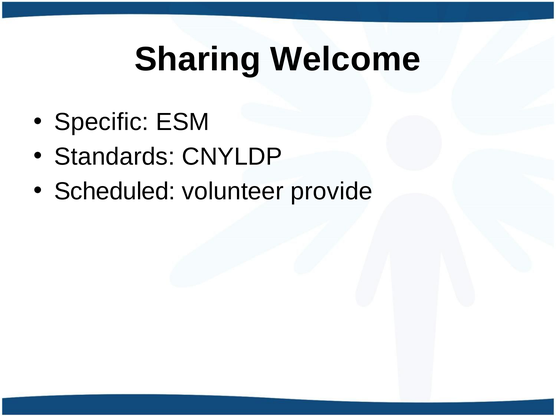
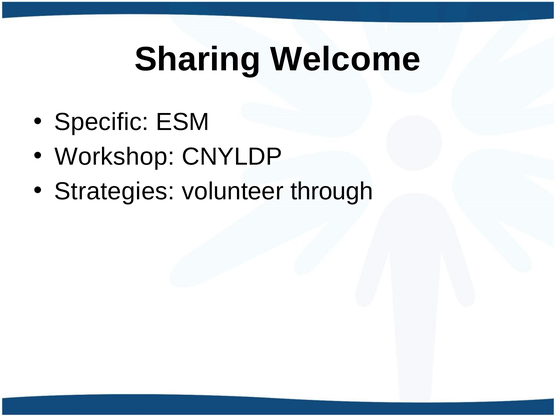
Standards: Standards -> Workshop (115, 157)
Scheduled: Scheduled -> Strategies (115, 191)
provide: provide -> through (332, 191)
